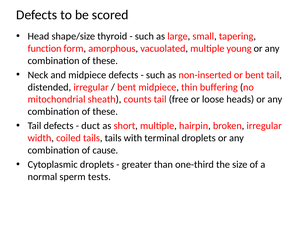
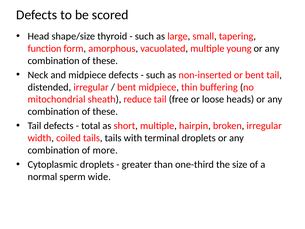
counts: counts -> reduce (138, 99)
duct: duct -> total (91, 126)
cause: cause -> more (105, 150)
tests: tests -> wide (99, 177)
